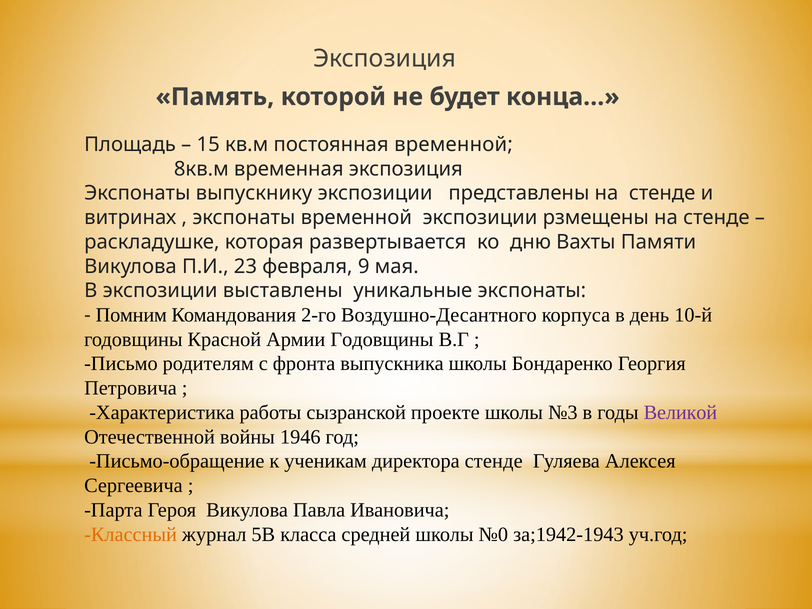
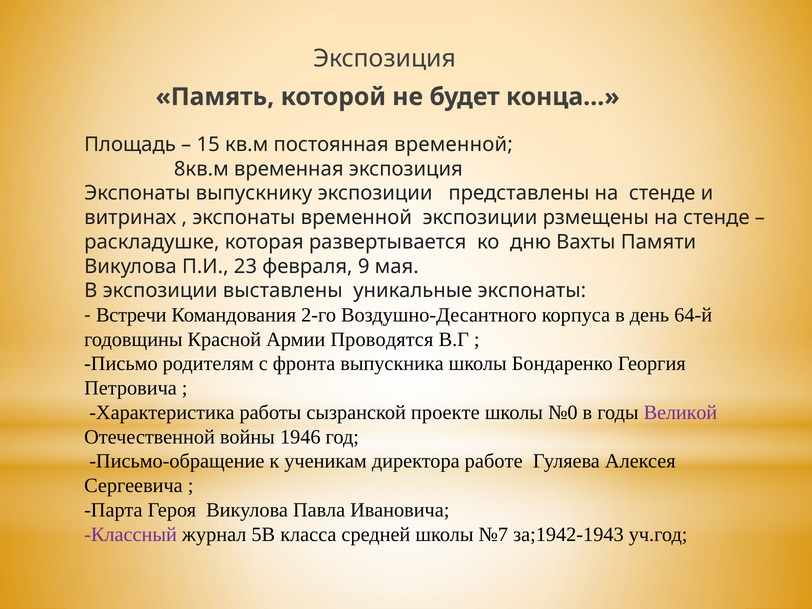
Помним: Помним -> Встречи (131, 315)
10-й: 10-й -> 64-й (693, 315)
Армии Годовщины: Годовщины -> Проводятся (382, 339)
№3: №3 -> №0 (563, 413)
директора стенде: стенде -> работе (494, 461)
Классный colour: orange -> purple (131, 534)
№0: №0 -> №7 (493, 534)
